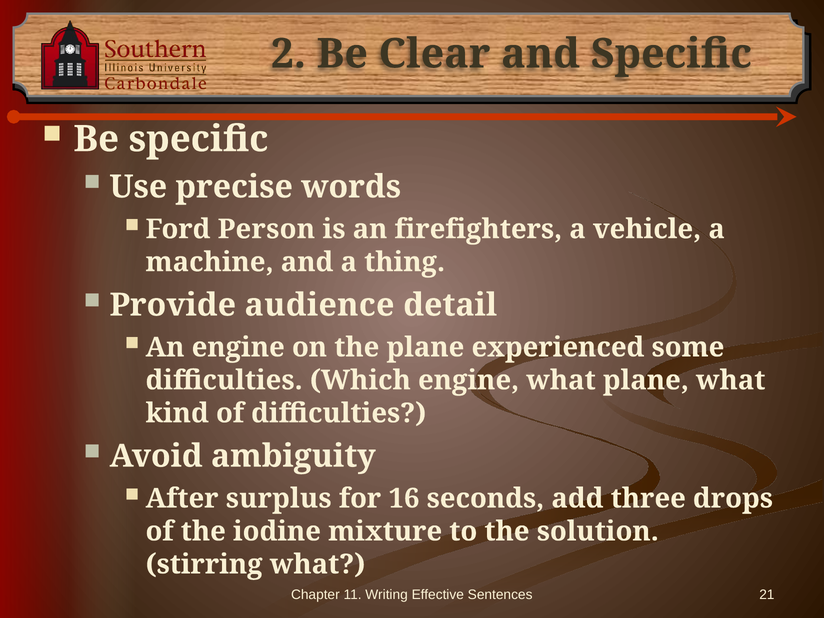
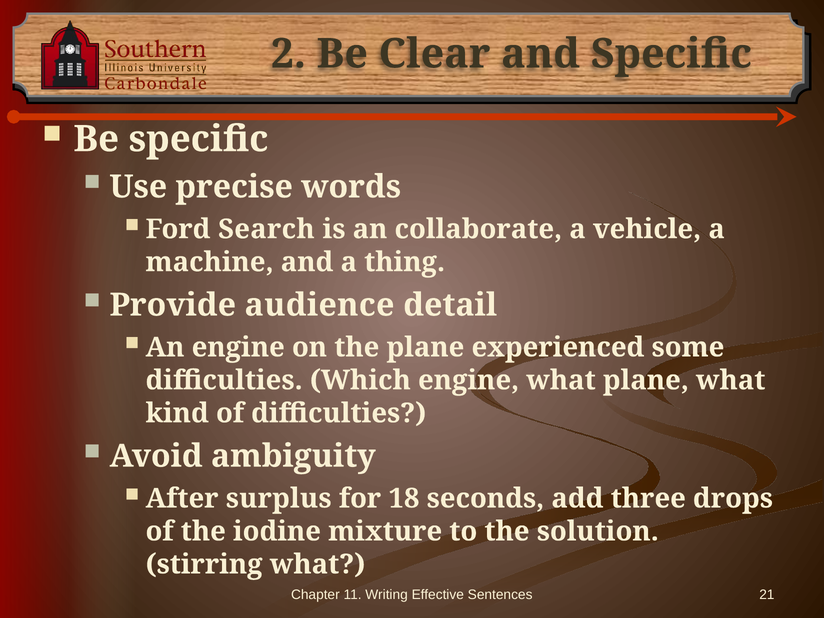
Person: Person -> Search (266, 229)
firefighters: firefighters -> collaborate (478, 229)
16: 16 -> 18 (404, 498)
